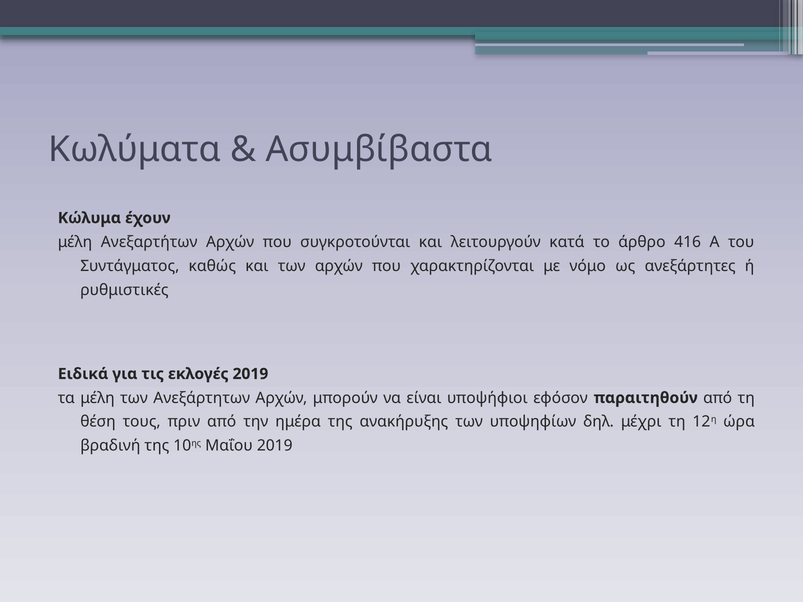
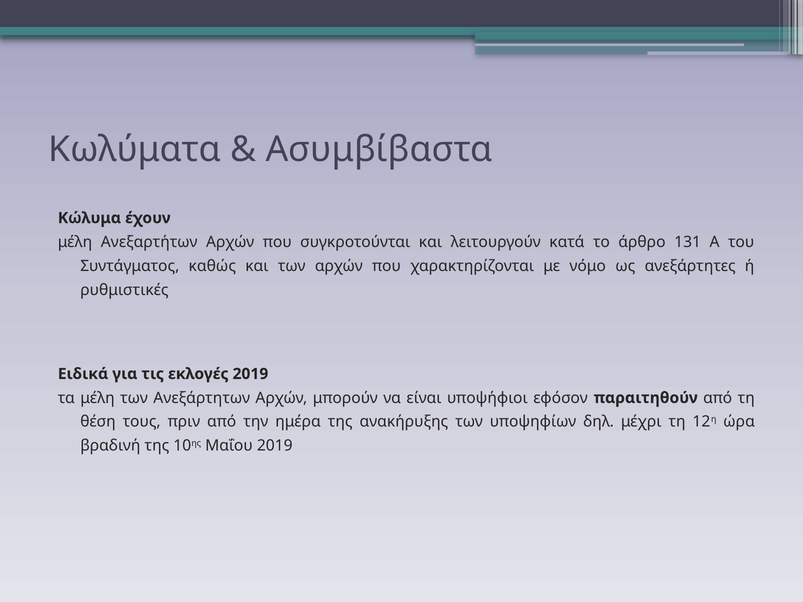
416: 416 -> 131 (688, 242)
